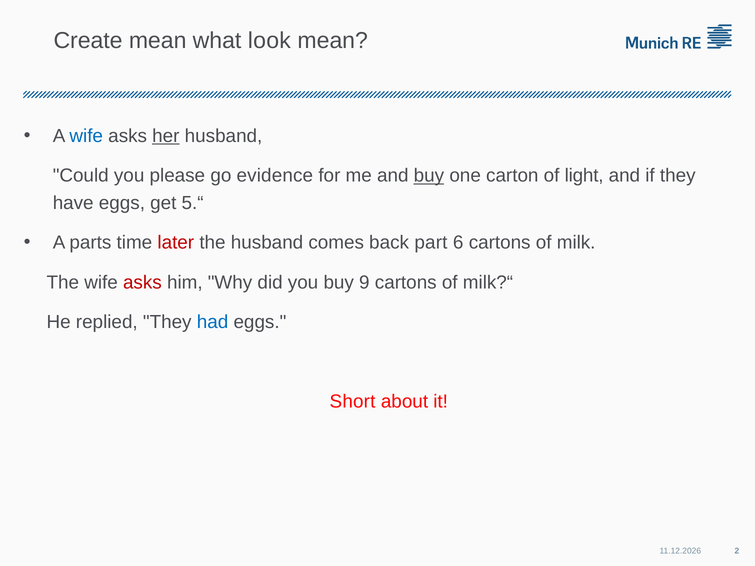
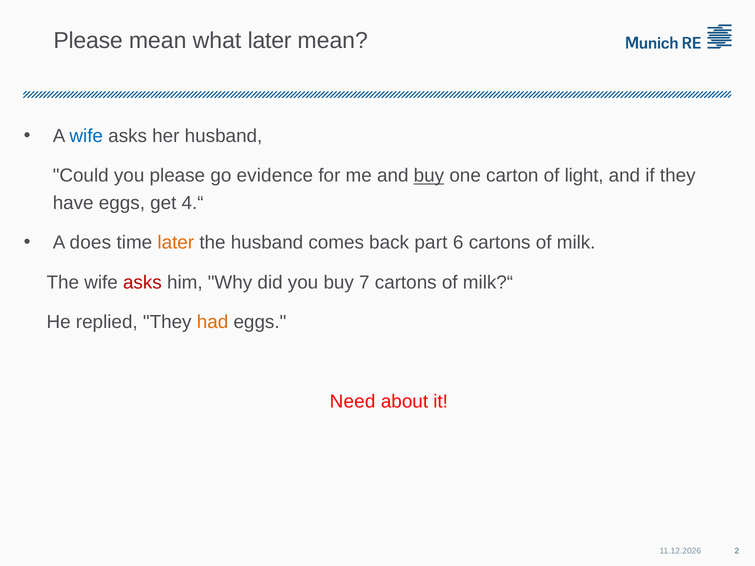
Create: Create -> Please (88, 41)
what look: look -> later (270, 41)
her underline: present -> none (166, 136)
5.“: 5.“ -> 4.“ (193, 203)
parts: parts -> does (90, 243)
later colour: red -> orange (176, 243)
9: 9 -> 7 (364, 282)
had colour: blue -> orange (213, 322)
Short: Short -> Need (353, 402)
